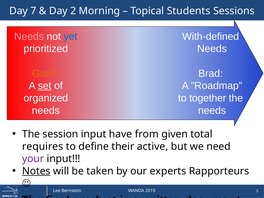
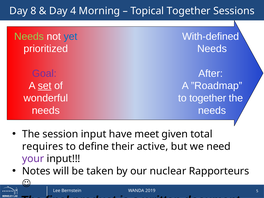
7: 7 -> 8 (33, 11)
2: 2 -> 4 (73, 11)
Topical Students: Students -> Together (189, 11)
Needs colour: pink -> light green (29, 36)
Goal colour: orange -> purple (44, 73)
Brad: Brad -> After (211, 73)
organized: organized -> wonderful (46, 98)
from: from -> meet (147, 134)
Notes underline: present -> none (36, 171)
experts: experts -> nuclear (168, 171)
